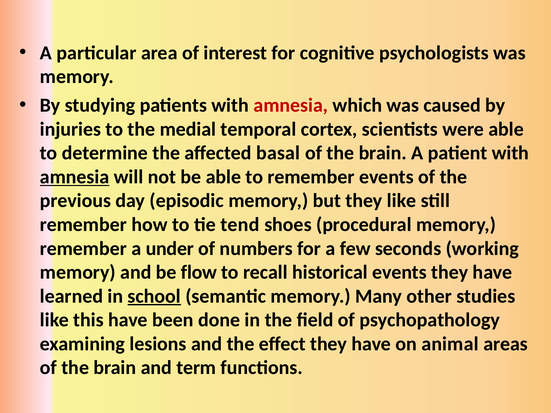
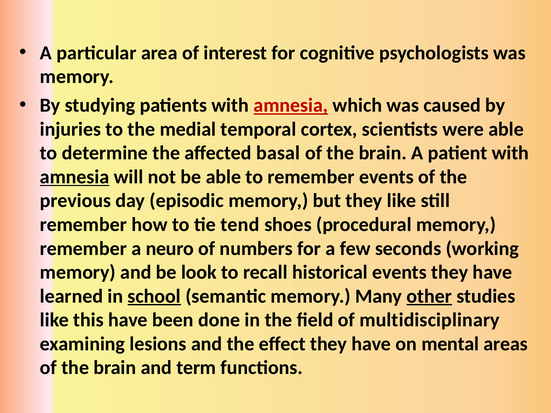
amnesia underline: none -> present (291, 105)
under: under -> neuro (170, 249)
flow: flow -> look (199, 272)
other underline: none -> present (429, 296)
psychopathology: psychopathology -> multidisciplinary (430, 320)
animal: animal -> mental (450, 344)
